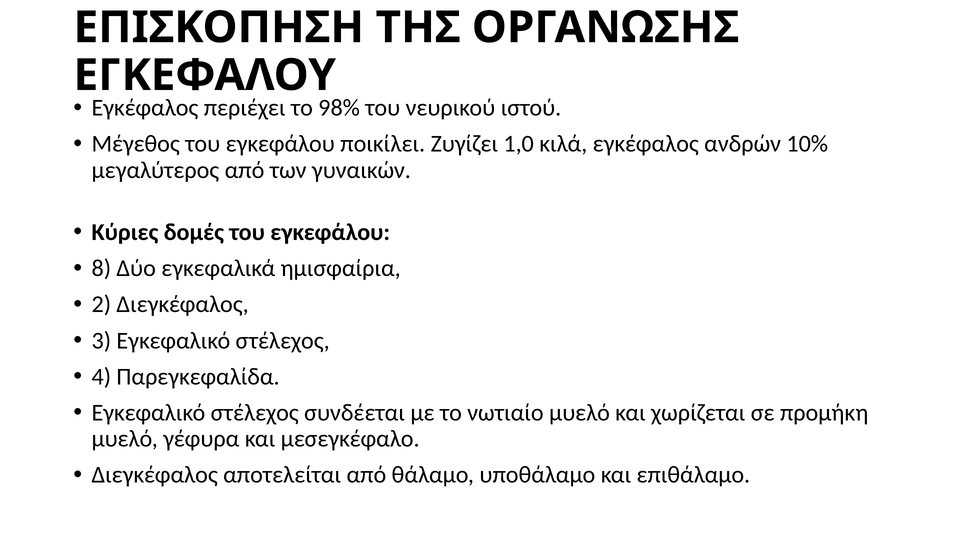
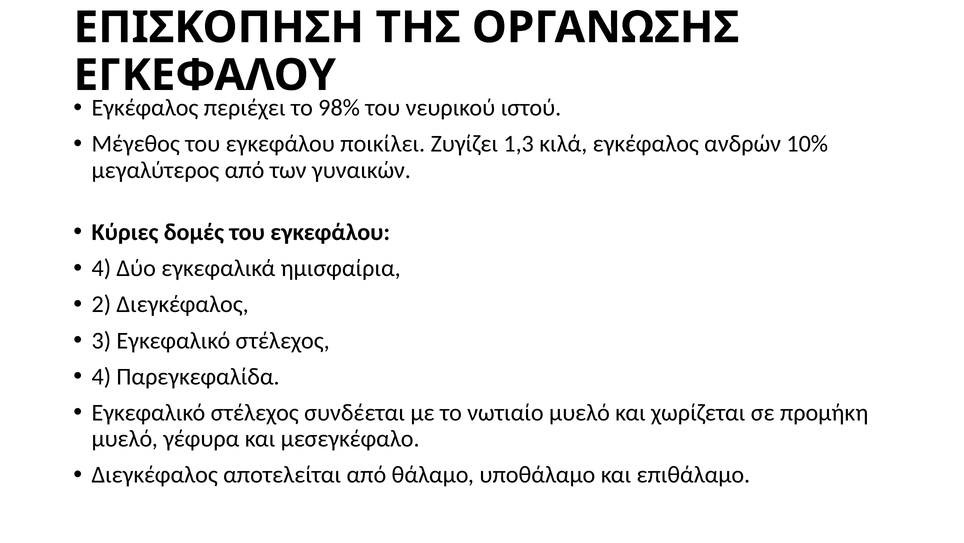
1,0: 1,0 -> 1,3 (519, 144)
8: 8 -> 4 (101, 268)
